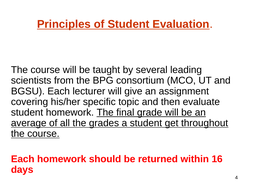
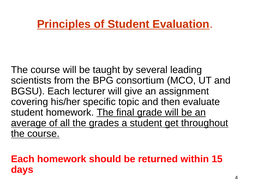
16: 16 -> 15 (217, 159)
